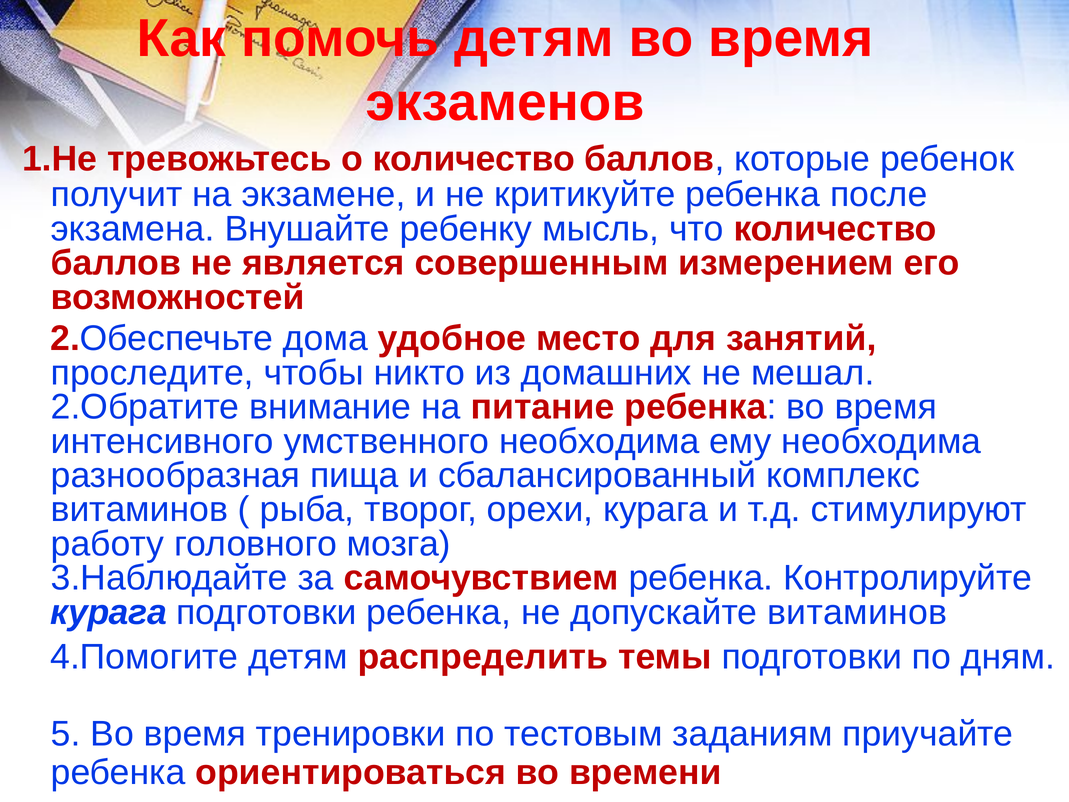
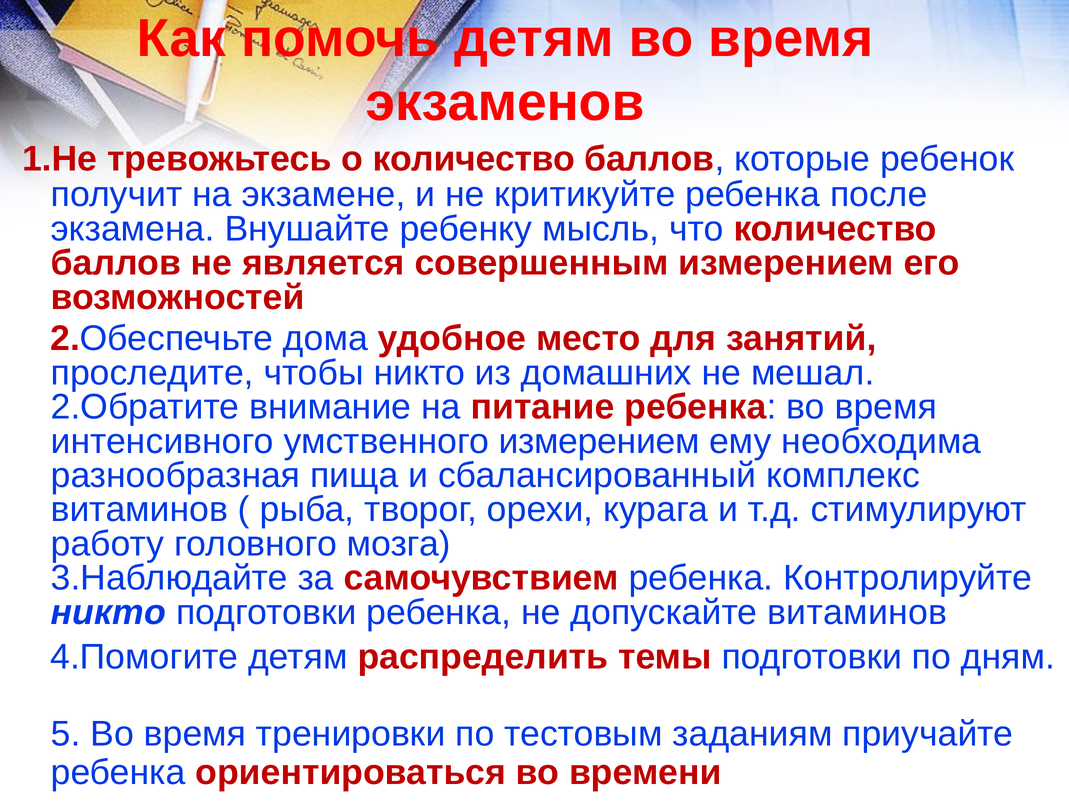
умственного необходима: необходима -> измерением (599, 441)
курага: курага -> никто (108, 612)
